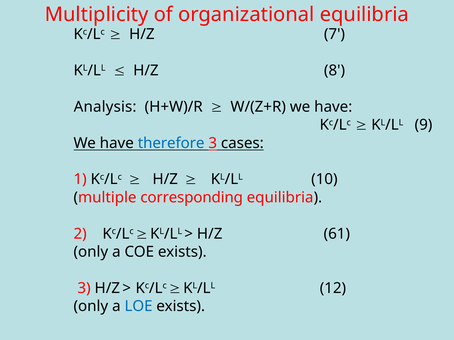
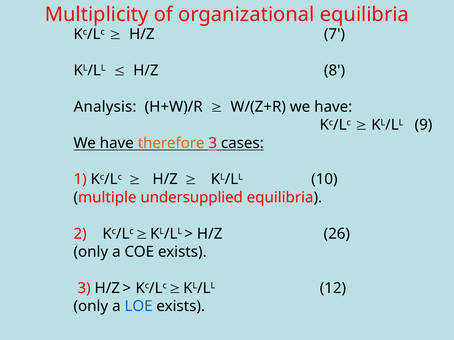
therefore colour: blue -> orange (171, 143)
corresponding: corresponding -> undersupplied (192, 198)
61: 61 -> 26 (337, 234)
